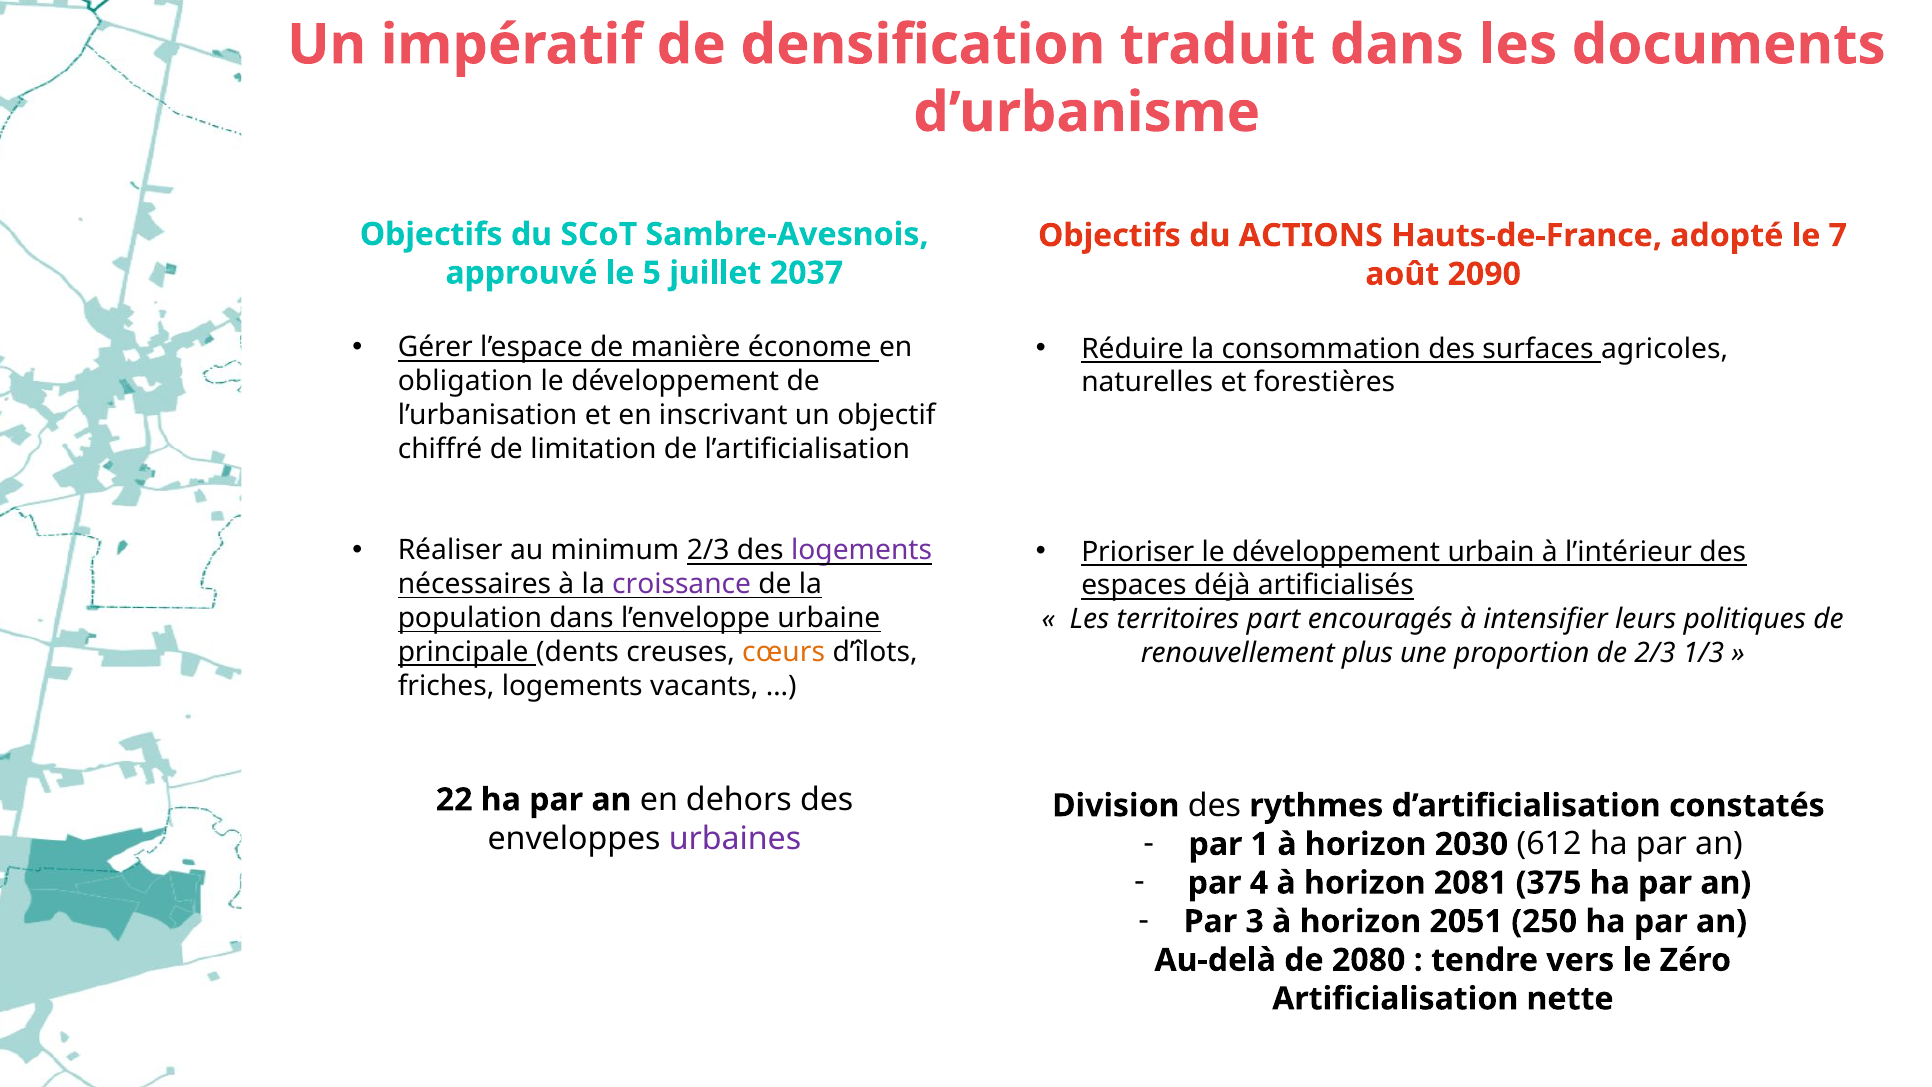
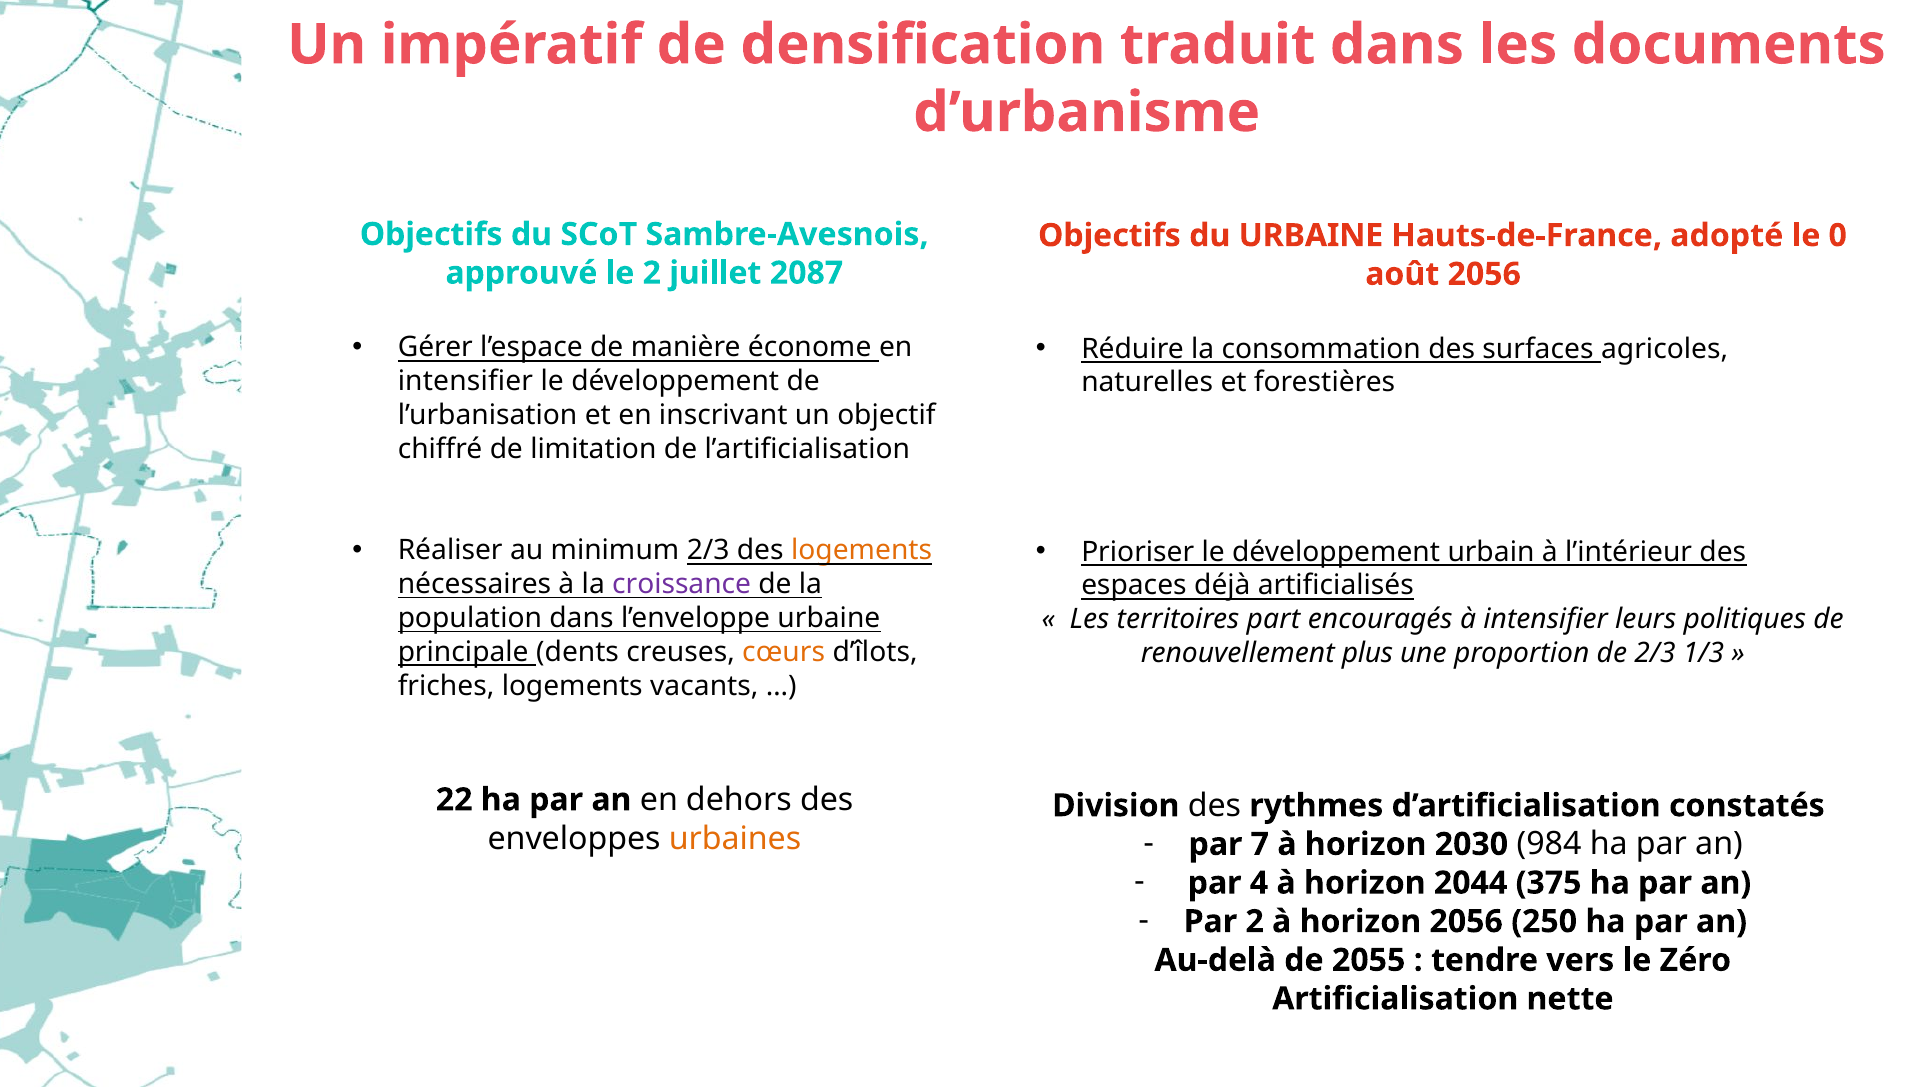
du ACTIONS: ACTIONS -> URBAINE (1311, 235)
7: 7 -> 0 (1838, 235)
le 5: 5 -> 2 (652, 273)
2037: 2037 -> 2087 (807, 273)
août 2090: 2090 -> 2056 (1484, 274)
obligation: obligation -> intensifier (465, 381)
logements colour: purple -> orange (862, 550)
1: 1 -> 7 (1260, 844)
612: 612 -> 984 (1549, 844)
urbaines colour: purple -> orange (735, 838)
2081: 2081 -> 2044 (1471, 883)
Par 3: 3 -> 2 (1255, 921)
horizon 2051: 2051 -> 2056 (1466, 921)
2080: 2080 -> 2055 (1369, 960)
